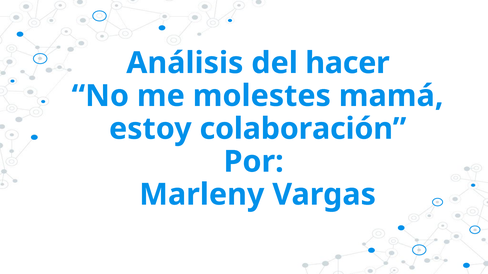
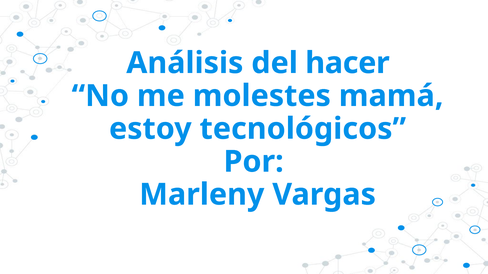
colaboración: colaboración -> tecnológicos (303, 129)
